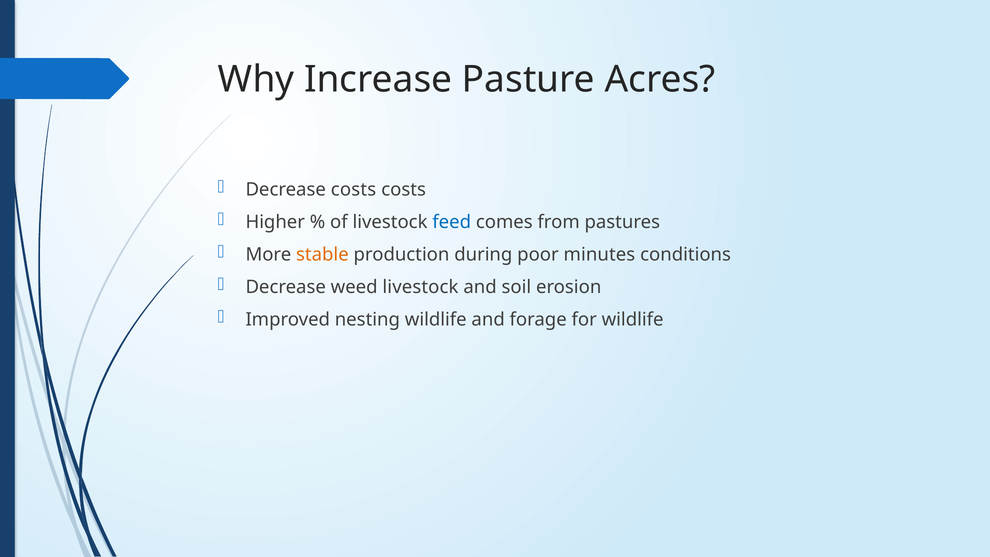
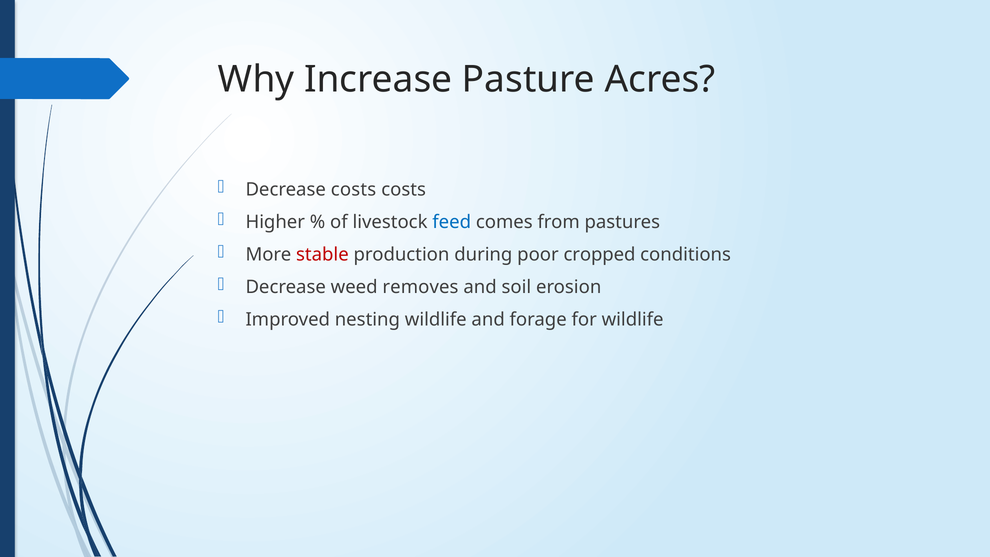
stable colour: orange -> red (322, 255)
minutes: minutes -> cropped (600, 255)
weed livestock: livestock -> removes (420, 287)
